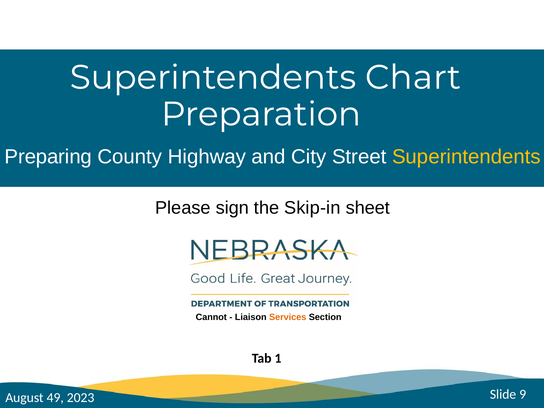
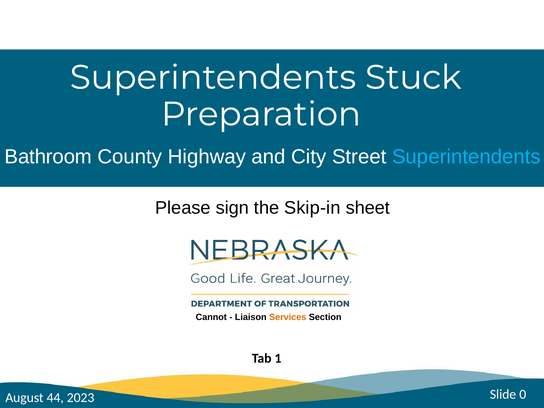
Chart: Chart -> Stuck (413, 77)
Preparing: Preparing -> Bathroom (48, 157)
Superintendents colour: yellow -> light blue (466, 157)
9: 9 -> 0 (523, 394)
49: 49 -> 44 (55, 398)
